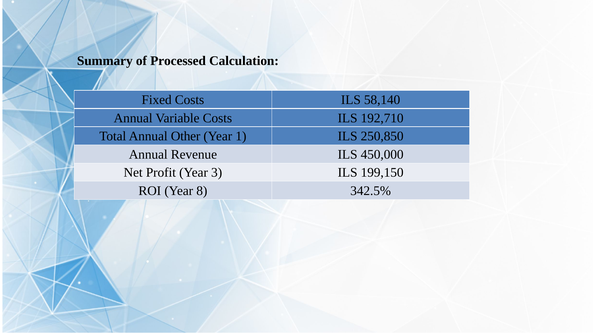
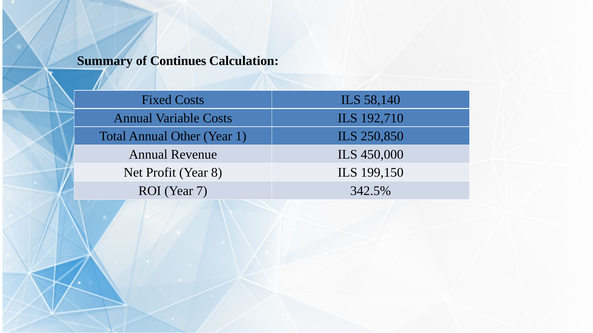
Processed: Processed -> Continues (178, 61)
3: 3 -> 8 (217, 173)
8: 8 -> 7 (202, 191)
